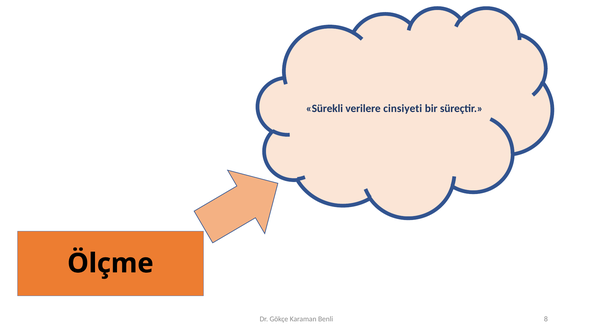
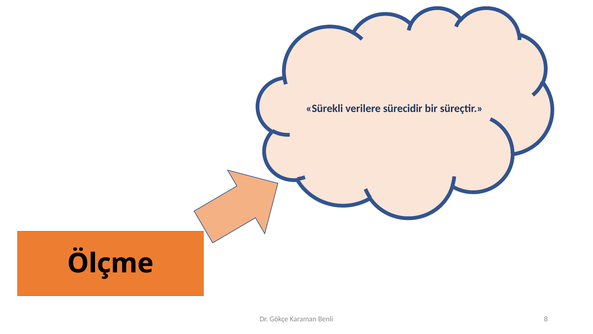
cinsiyeti: cinsiyeti -> sürecidir (403, 108)
